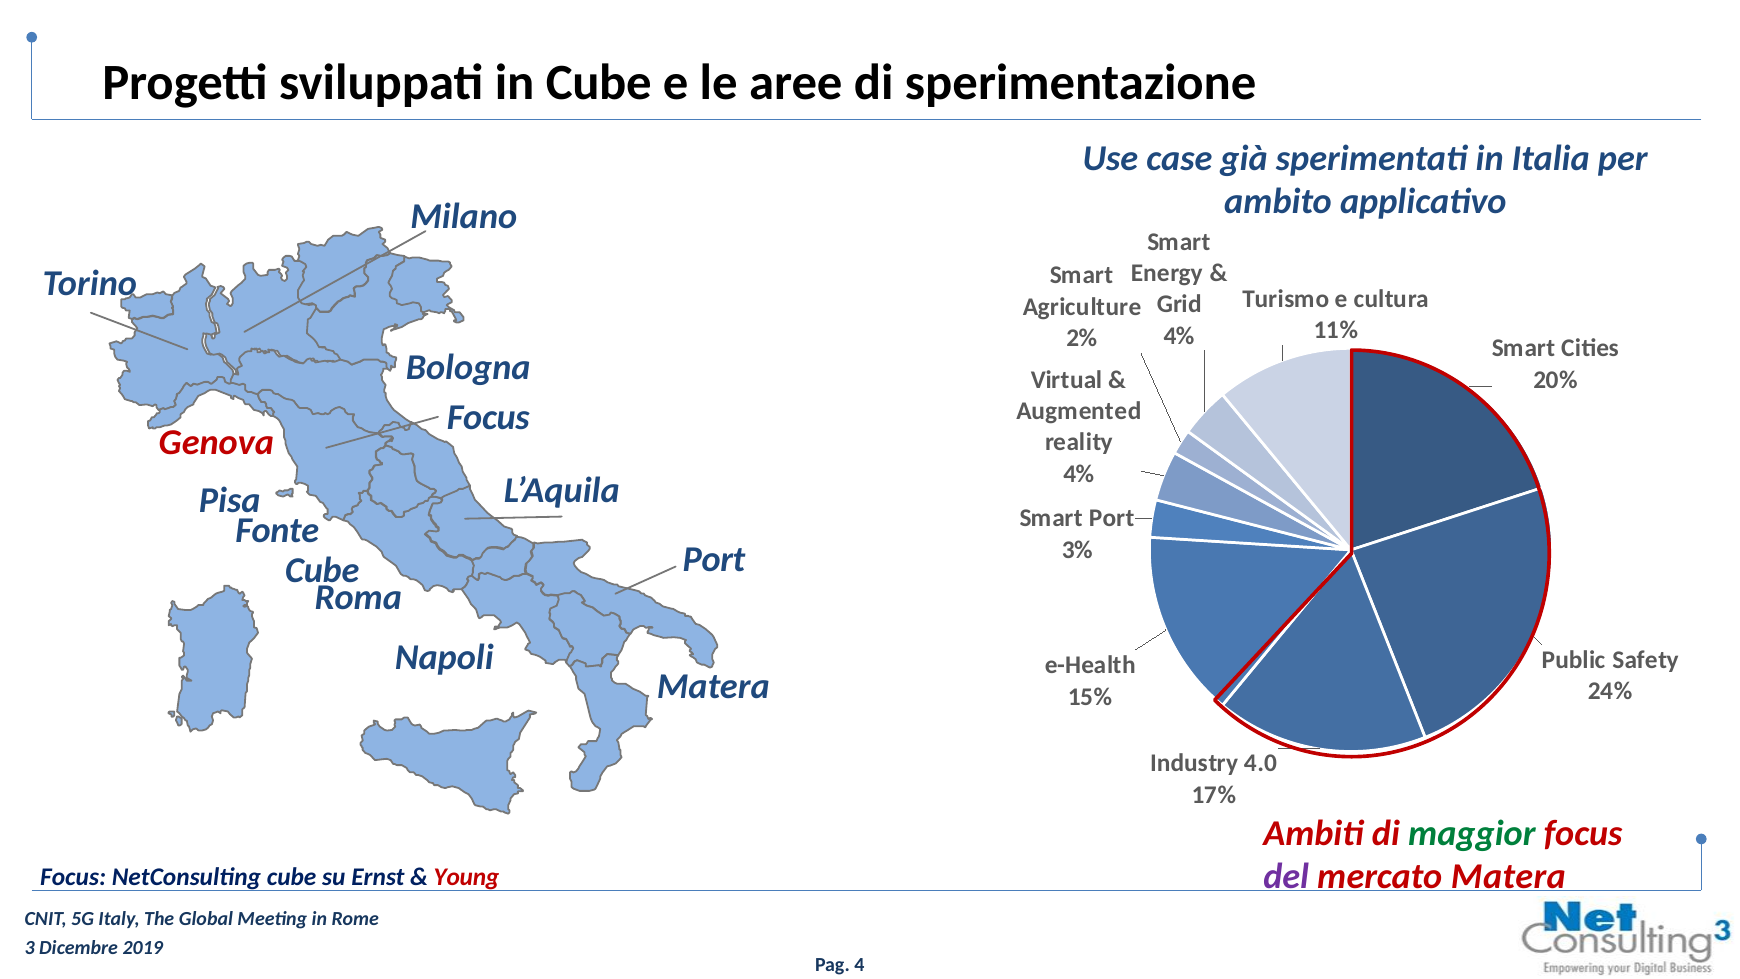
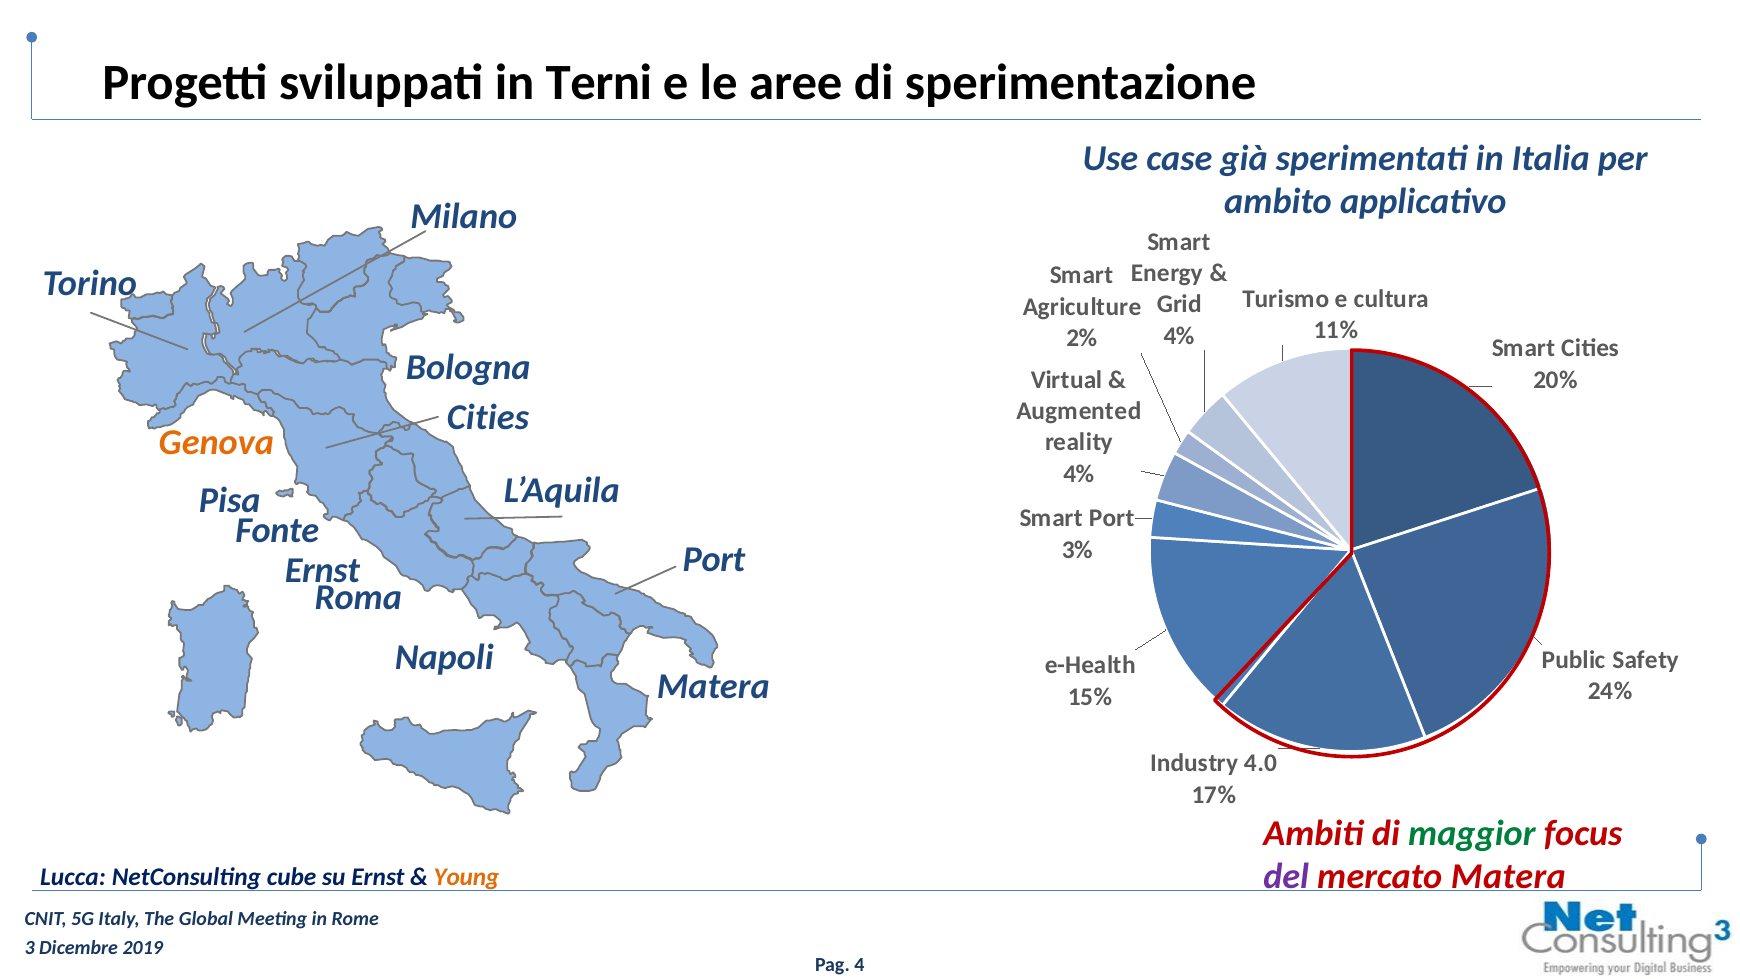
in Cube: Cube -> Terni (599, 83)
Focus: Focus -> Cities (488, 417)
Genova colour: red -> orange (216, 443)
Cube: Cube -> Ernst (322, 570)
Focus: Focus -> Lucca (73, 876)
Young colour: red -> orange (466, 876)
